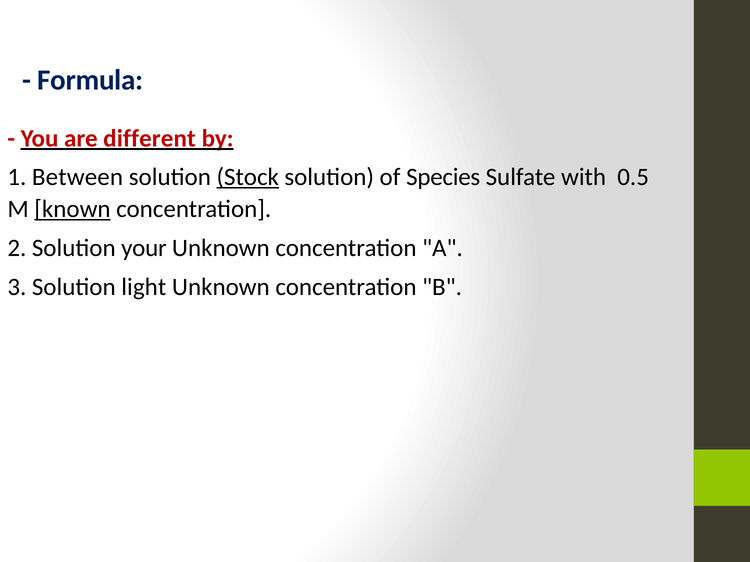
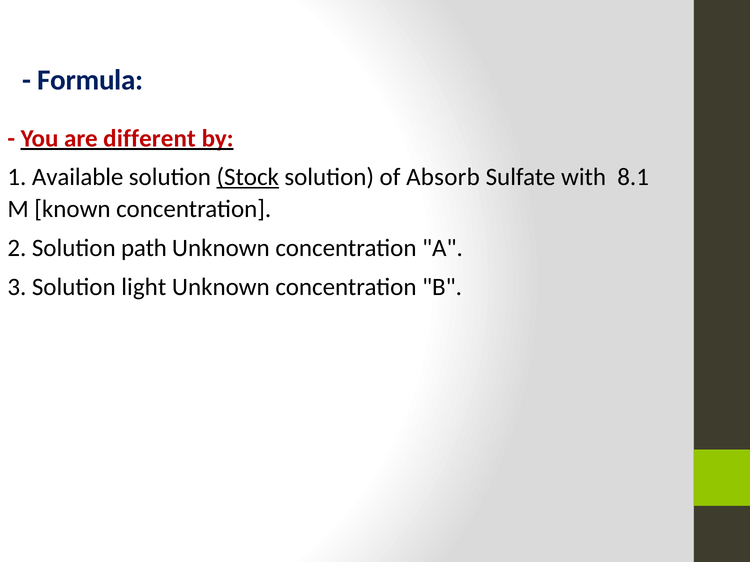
Between: Between -> Available (78, 177)
Species: Species -> Absorb (443, 177)
0.5: 0.5 -> 8.1 (633, 177)
known underline: present -> none (72, 209)
your: your -> path (144, 248)
